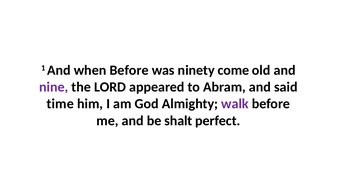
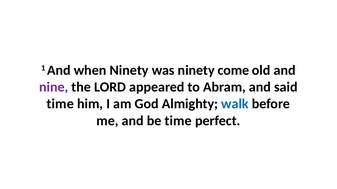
when Before: Before -> Ninety (129, 70)
walk colour: purple -> blue (235, 104)
be shalt: shalt -> time (178, 121)
